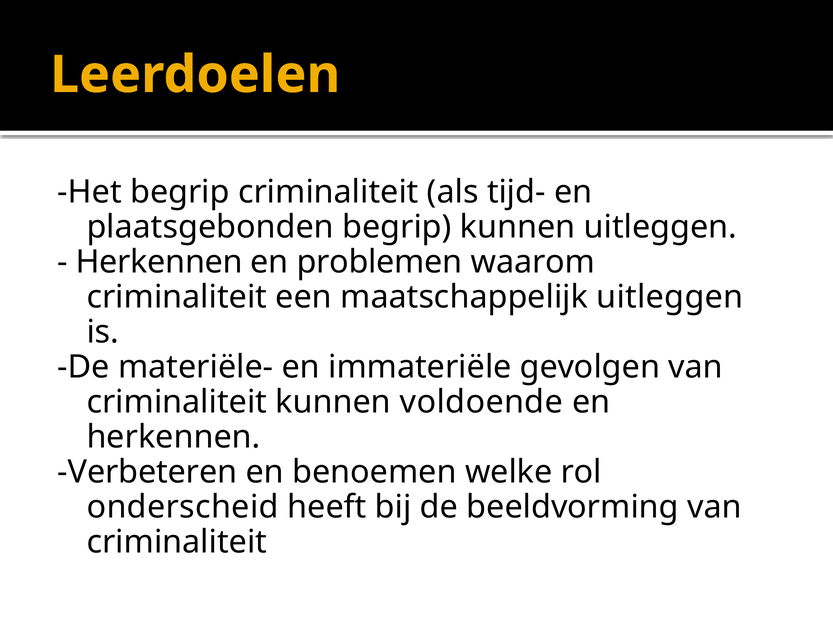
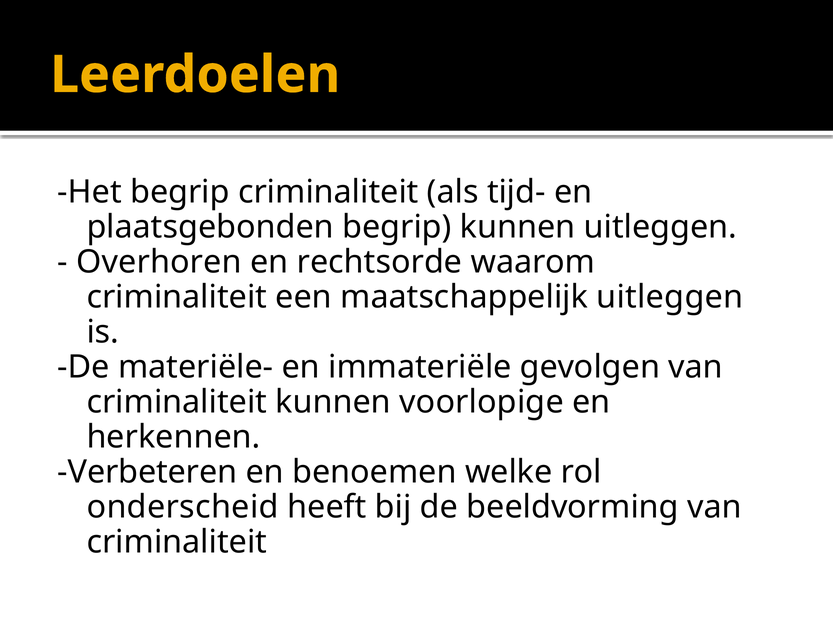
Herkennen: Herkennen -> Overhoren (159, 262)
problemen: problemen -> rechtsorde (379, 262)
voldoende: voldoende -> voorlopige (482, 402)
